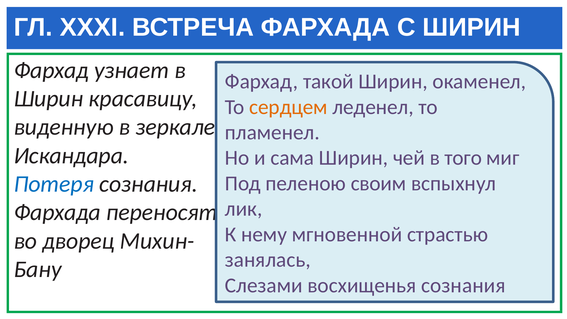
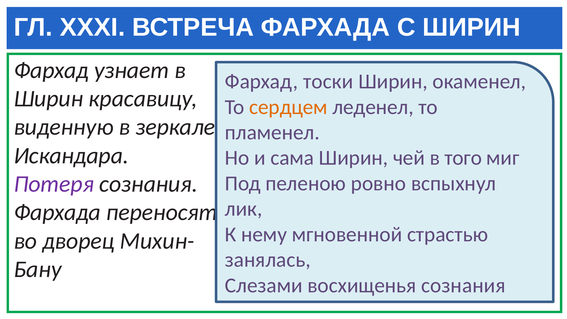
такой: такой -> тоски (328, 82)
Потеря colour: blue -> purple (54, 184)
своим: своим -> ровно (378, 183)
